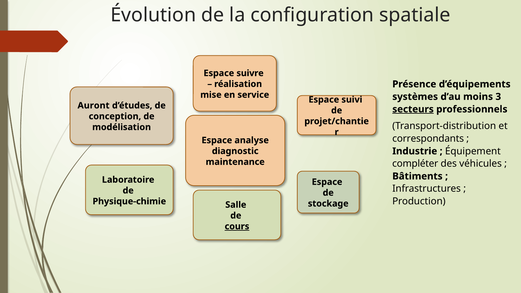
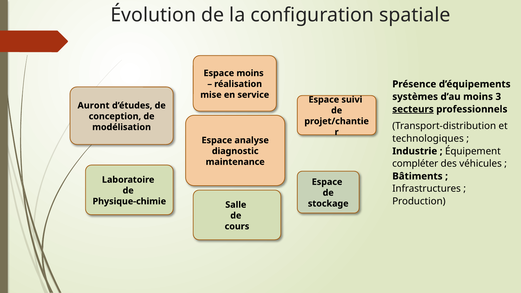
Espace suivre: suivre -> moins (250, 73)
correspondants: correspondants -> technologiques (428, 139)
cours underline: present -> none (237, 226)
